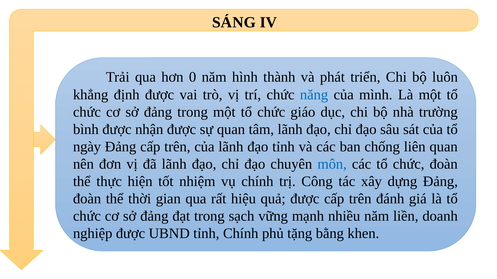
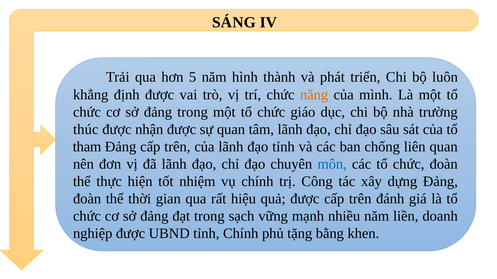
0: 0 -> 5 (193, 77)
năng colour: blue -> orange (314, 95)
bình: bình -> thúc (86, 130)
ngày: ngày -> tham (87, 147)
